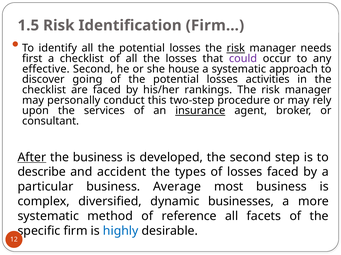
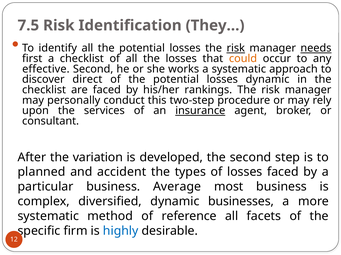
1.5: 1.5 -> 7.5 (28, 25)
Firm…: Firm… -> They… (215, 25)
needs underline: none -> present (316, 48)
could colour: purple -> orange (243, 59)
house: house -> works (184, 69)
going: going -> direct (87, 80)
losses activities: activities -> dynamic (268, 80)
After underline: present -> none (32, 158)
the business: business -> variation (98, 158)
describe: describe -> planned (42, 172)
